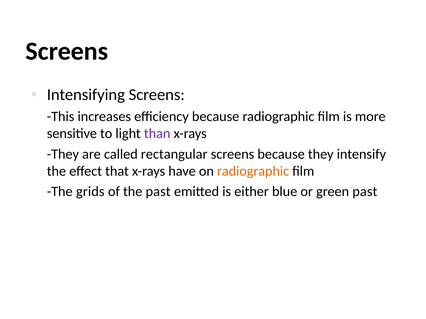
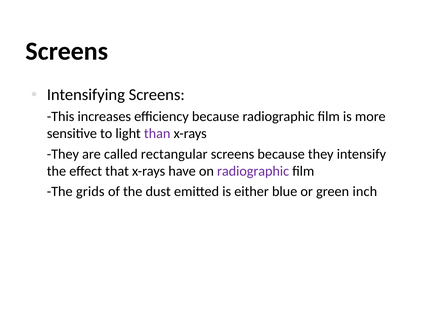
radiographic colour: orange -> purple (253, 171)
the past: past -> dust (158, 192)
green past: past -> inch (365, 192)
